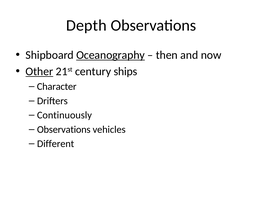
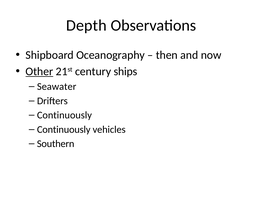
Oceanography underline: present -> none (111, 55)
Character: Character -> Seawater (57, 86)
Observations: Observations -> Continuously (64, 129)
Different: Different -> Southern (56, 143)
